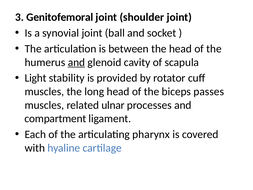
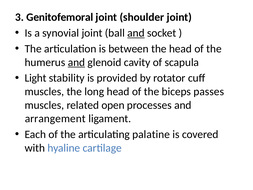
and underline: none -> present (136, 33)
ulnar: ulnar -> open (113, 105)
compartment: compartment -> arrangement (55, 118)
pharynx: pharynx -> palatine (151, 134)
